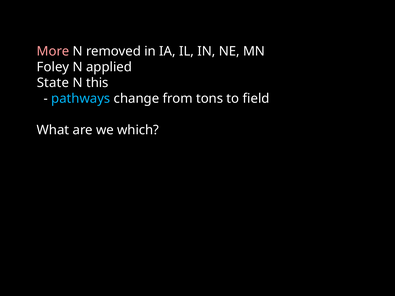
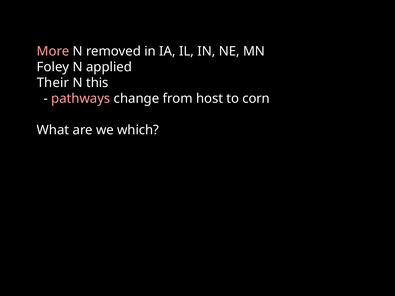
State: State -> Their (53, 83)
pathways colour: light blue -> pink (81, 99)
tons: tons -> host (210, 99)
field: field -> corn (256, 99)
